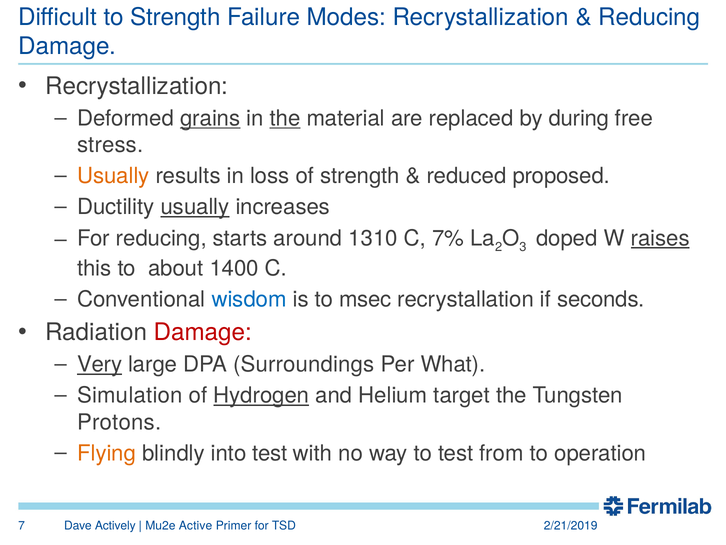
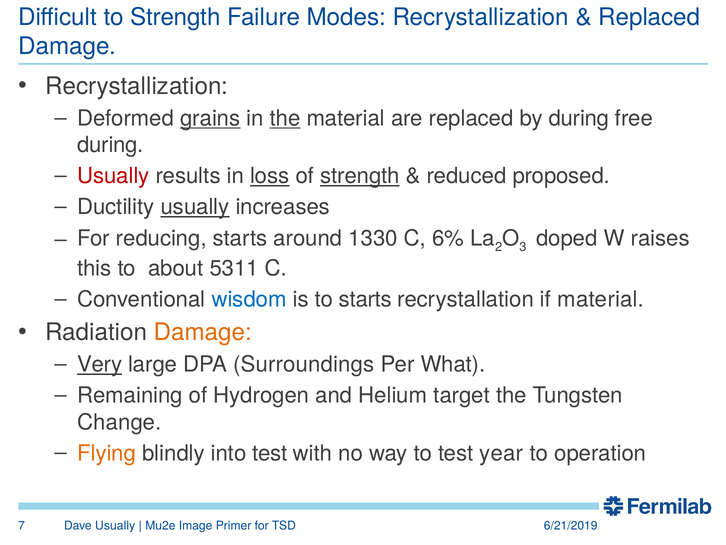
Reducing: Reducing -> Replaced (649, 17)
stress: stress -> during (110, 145)
Usually colour: orange -> red (113, 176)
loss underline: none -> present (270, 176)
strength underline: none -> present (360, 176)
1310: 1310 -> 1330 (373, 238)
7%: 7% -> 6% (448, 238)
raises underline: present -> none (660, 238)
1400: 1400 -> 5311 (234, 268)
to msec: msec -> starts (365, 299)
if seconds: seconds -> material (601, 299)
Damage colour: red -> orange (203, 332)
Simulation: Simulation -> Remaining (130, 395)
Hydrogen underline: present -> none (261, 395)
Protons: Protons -> Change (119, 422)
from: from -> year (501, 453)
Dave Actively: Actively -> Usually (115, 525)
Active: Active -> Image (196, 525)
2/21/2019: 2/21/2019 -> 6/21/2019 (571, 525)
